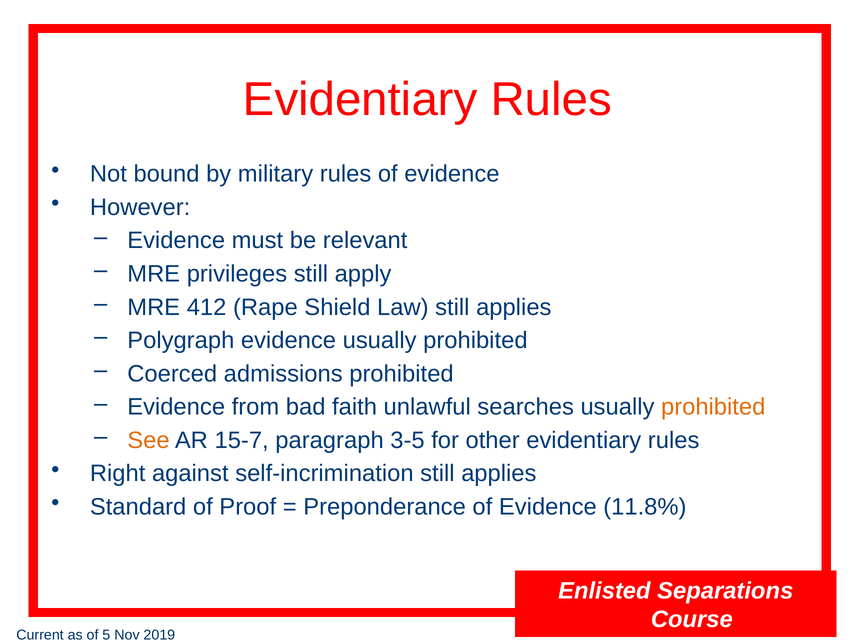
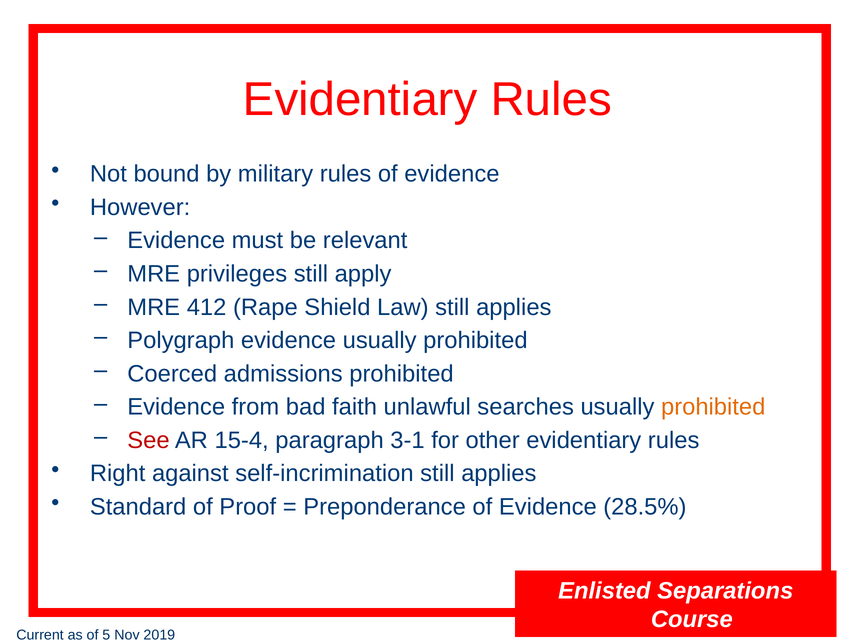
See colour: orange -> red (148, 440)
15-7: 15-7 -> 15-4 (242, 440)
3-5: 3-5 -> 3-1 (407, 440)
11.8%: 11.8% -> 28.5% (645, 507)
